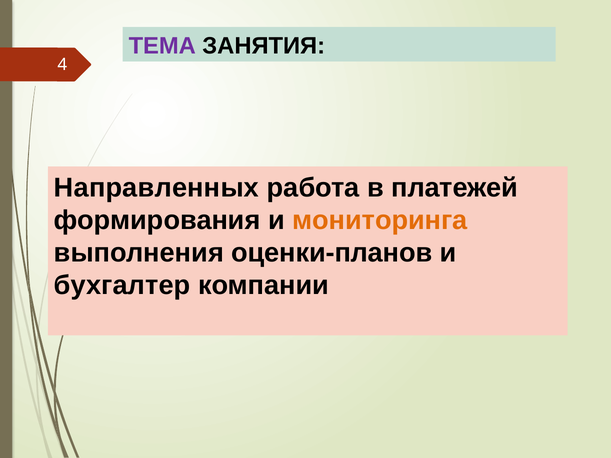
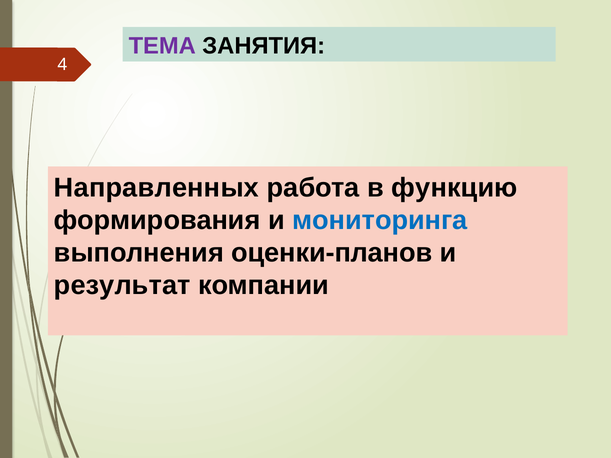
платежей: платежей -> функцию (454, 188)
мониторинга colour: orange -> blue (380, 220)
бухгалтер: бухгалтер -> результат (122, 286)
